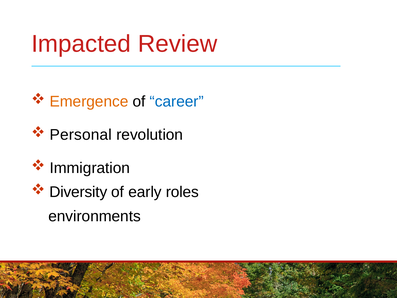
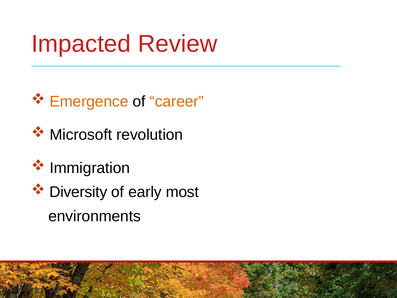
career colour: blue -> orange (177, 101)
Personal: Personal -> Microsoft (81, 135)
roles: roles -> most (182, 192)
